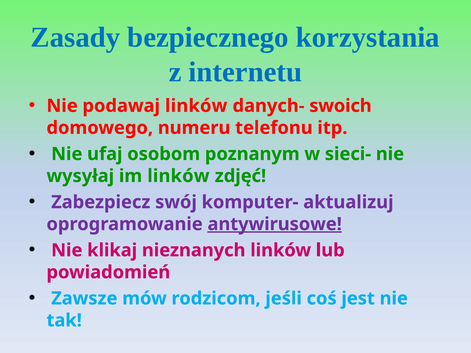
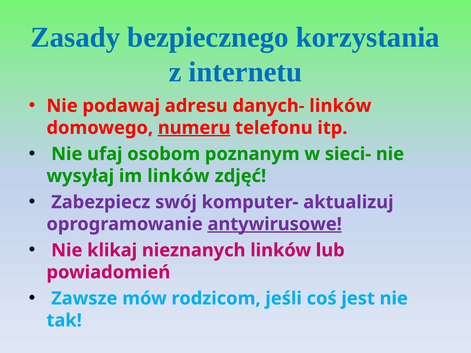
podawaj linków: linków -> adresu (196, 106)
danych- swoich: swoich -> linków (340, 106)
numeru underline: none -> present (194, 128)
